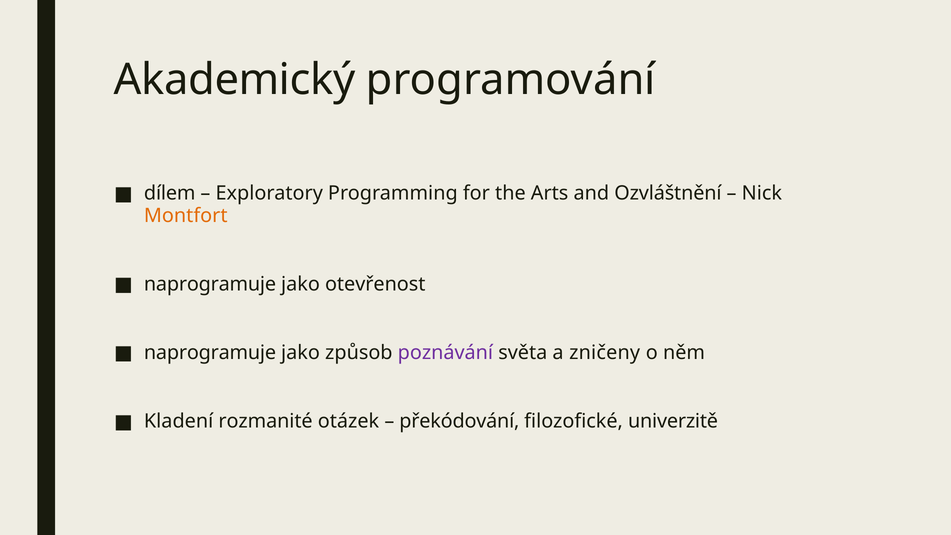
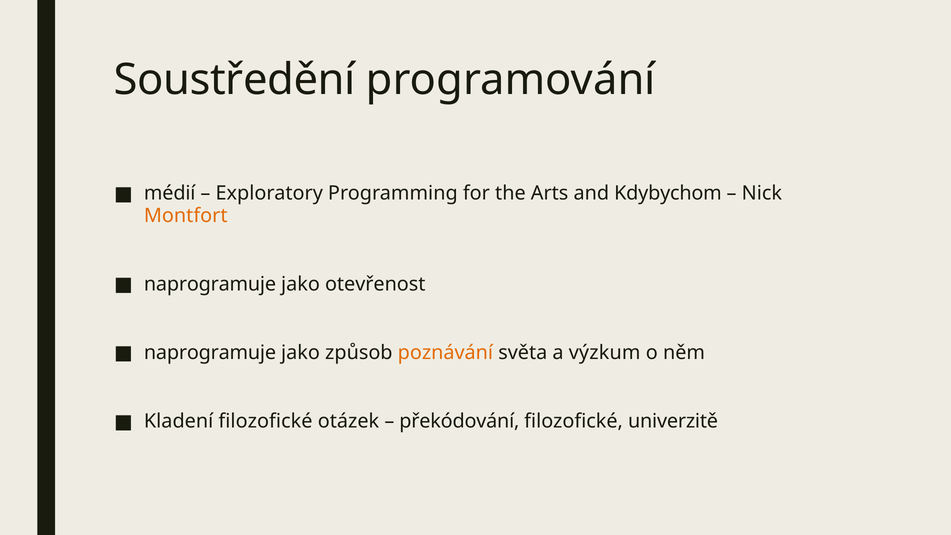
Akademický: Akademický -> Soustředění (235, 80)
dílem: dílem -> médií (170, 193)
Ozvláštnění: Ozvláštnění -> Kdybychom (668, 193)
poznávání colour: purple -> orange (445, 353)
zničeny: zničeny -> výzkum (605, 353)
Kladení rozmanité: rozmanité -> filozofické (265, 421)
